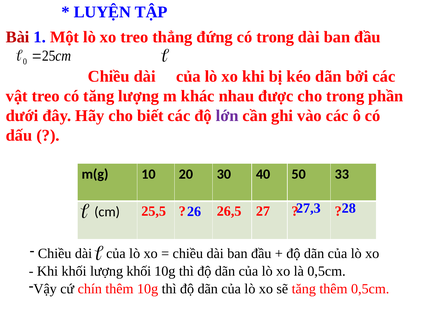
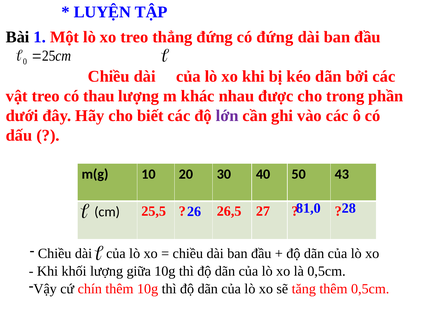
Bài colour: red -> black (18, 37)
có trong: trong -> đứng (275, 37)
có tăng: tăng -> thau (99, 96)
33: 33 -> 43 (342, 174)
27,3: 27,3 -> 81,0 (308, 208)
lượng khối: khối -> giữa (139, 272)
